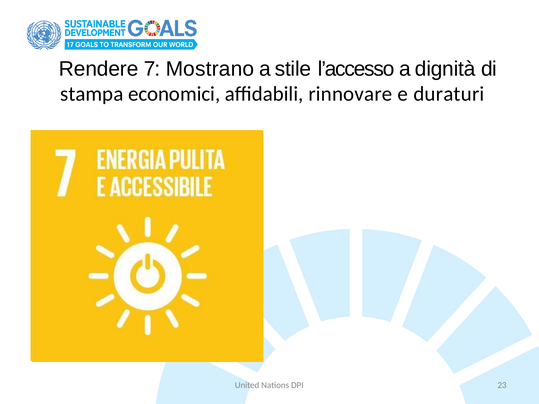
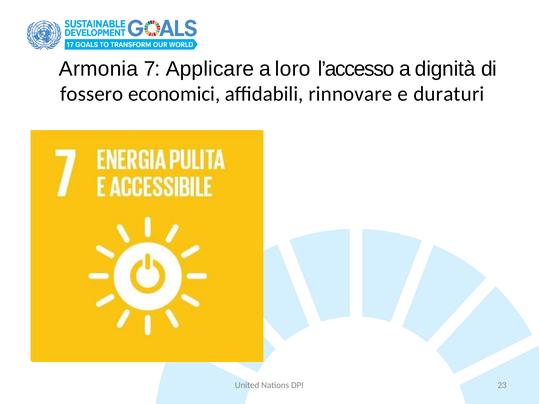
Rendere: Rendere -> Armonia (98, 69)
Mostrano: Mostrano -> Applicare (210, 69)
stile: stile -> loro (293, 69)
stampa: stampa -> fossero (92, 94)
